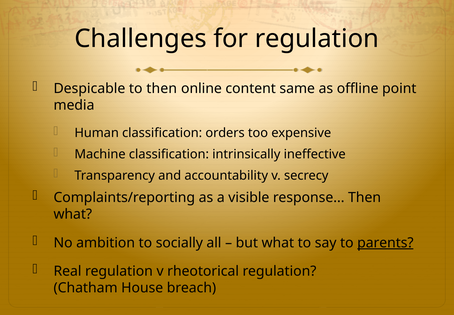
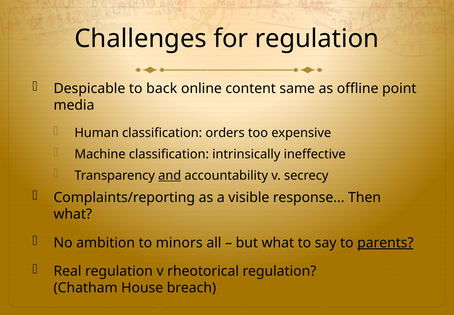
to then: then -> back (162, 88)
and underline: none -> present (170, 175)
socially: socially -> minors (179, 242)
